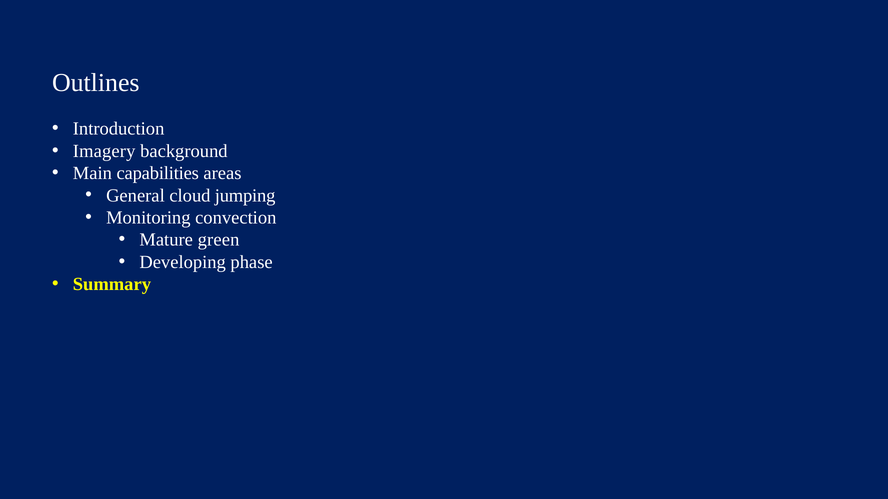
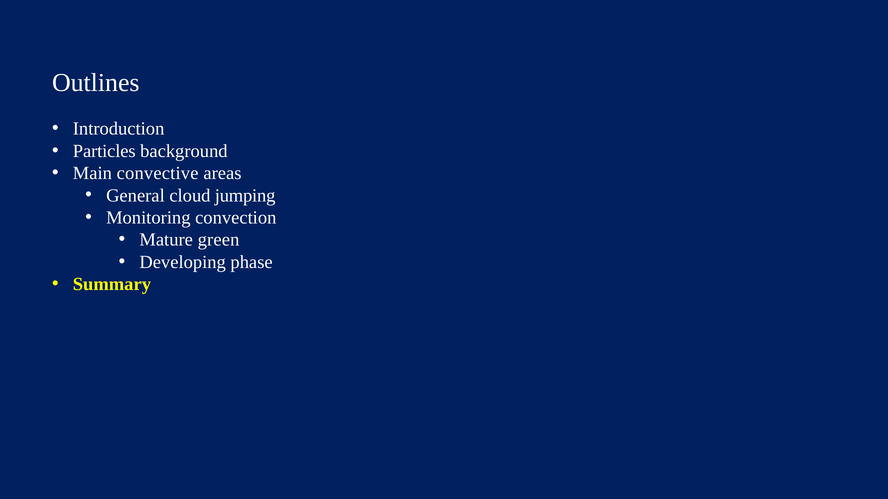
Imagery: Imagery -> Particles (104, 151)
capabilities: capabilities -> convective (158, 173)
